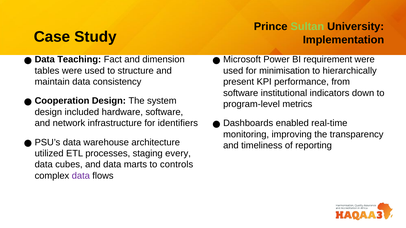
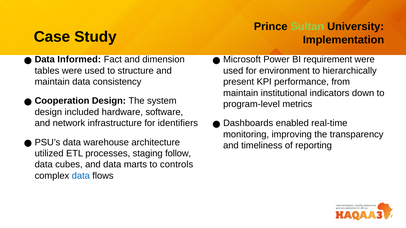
Teaching: Teaching -> Informed (79, 60)
minimisation: minimisation -> environment (285, 71)
software: software -> maintain (241, 93)
every: every -> follow (178, 154)
data colour: purple -> blue (81, 176)
